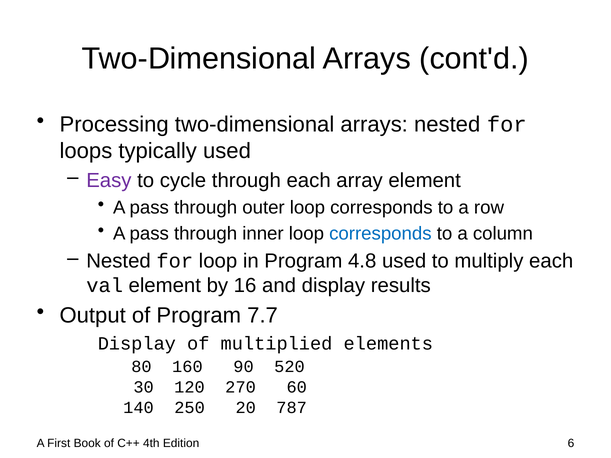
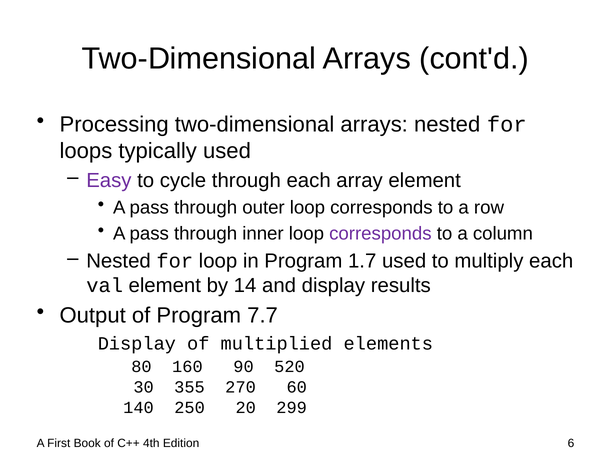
corresponds colour: blue -> purple (380, 234)
4.8: 4.8 -> 1.7 (362, 261)
16: 16 -> 14 (245, 286)
120: 120 -> 355 (189, 387)
787: 787 -> 299 (292, 408)
